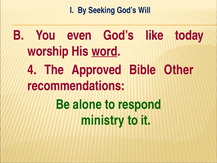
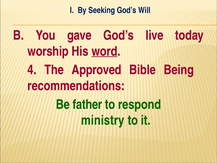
even: even -> gave (79, 35)
like: like -> live (155, 35)
Other: Other -> Being (179, 70)
alone: alone -> father (87, 104)
